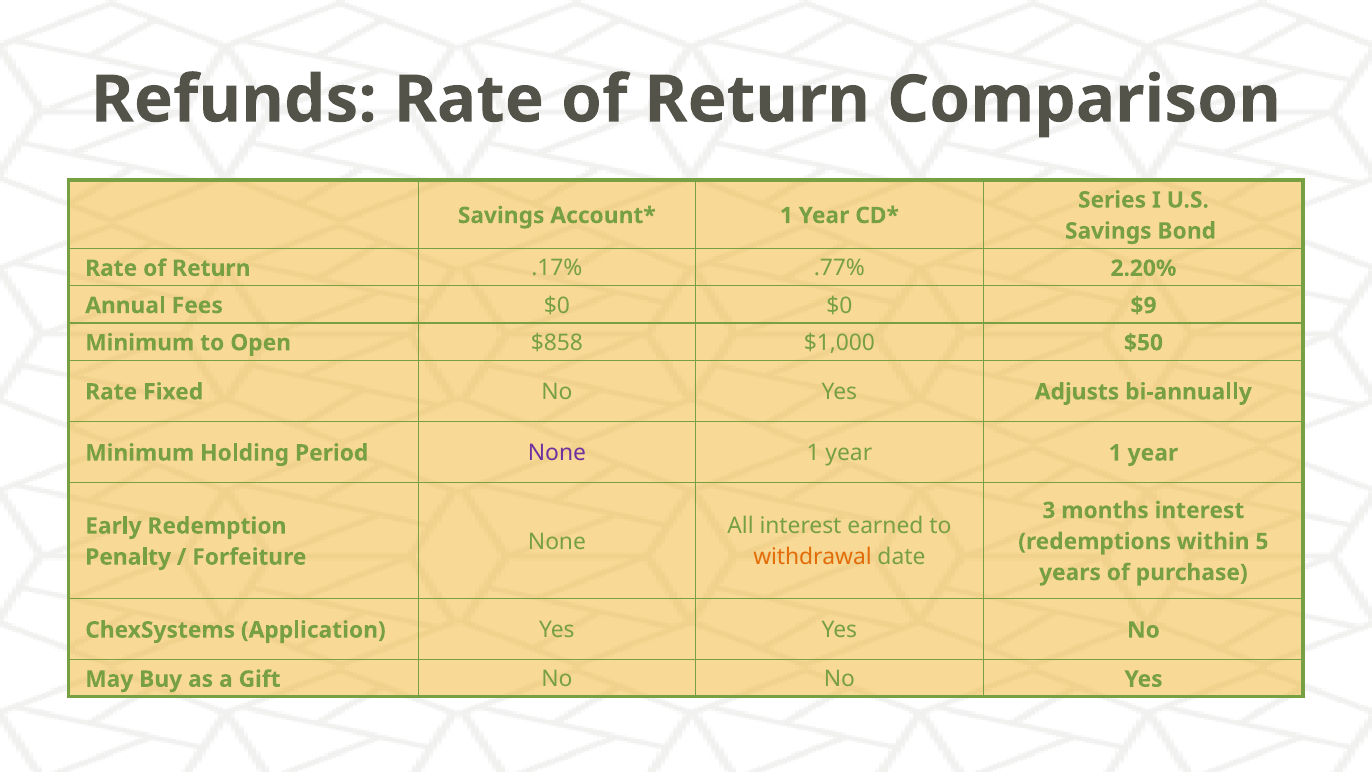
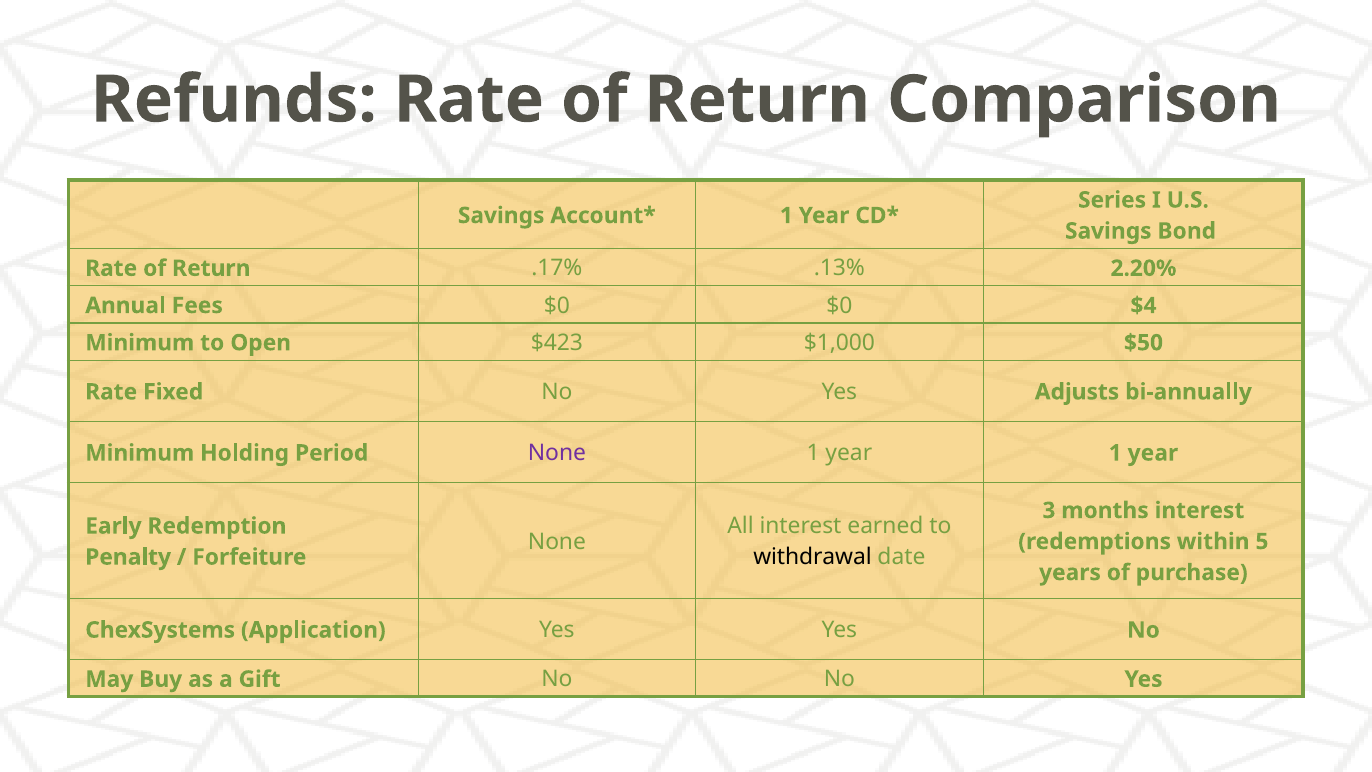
.77%: .77% -> .13% (839, 268)
$9: $9 -> $4 (1144, 305)
$858: $858 -> $423 (557, 343)
withdrawal colour: orange -> black (812, 557)
